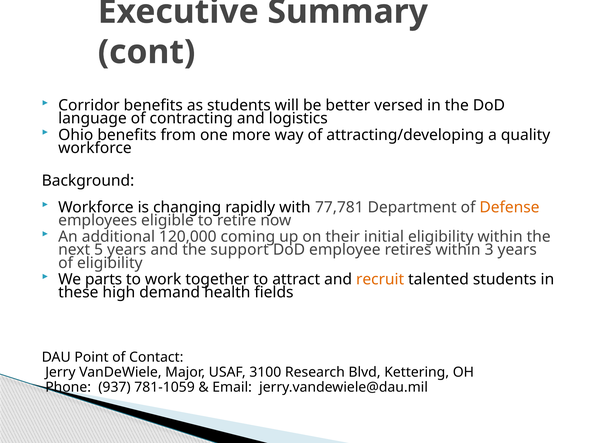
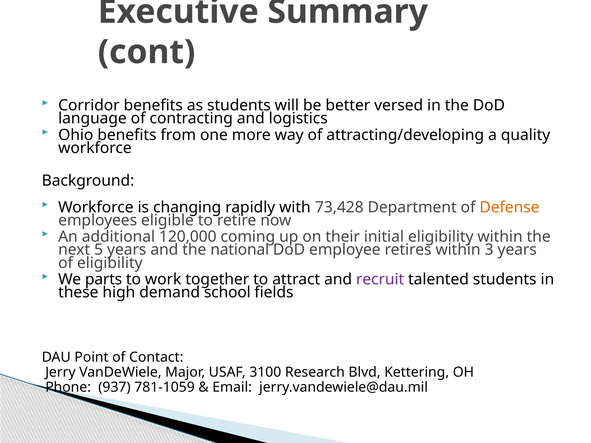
77,781: 77,781 -> 73,428 (339, 207)
support: support -> national (240, 250)
recruit colour: orange -> purple (380, 279)
health: health -> school (227, 292)
